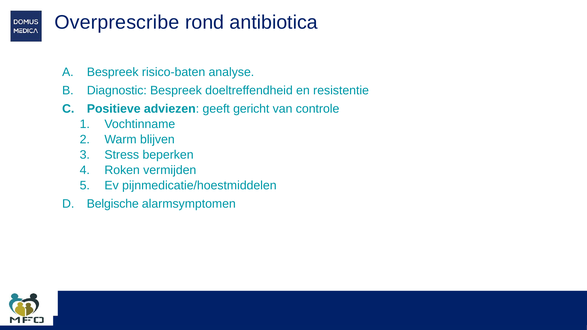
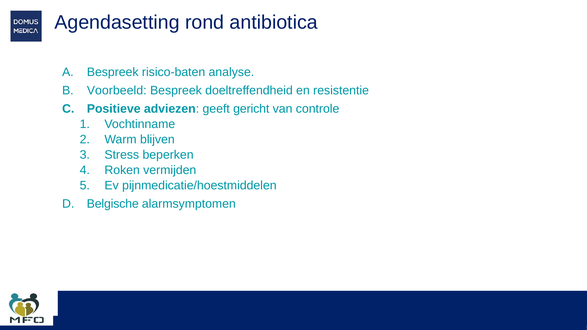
Overprescribe: Overprescribe -> Agendasetting (117, 23)
Diagnostic: Diagnostic -> Voorbeeld (117, 91)
